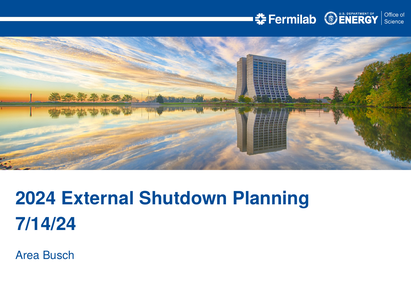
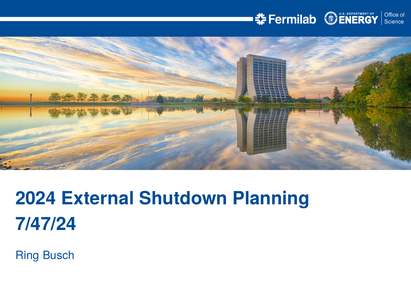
7/14/24: 7/14/24 -> 7/47/24 (46, 224)
Area: Area -> Ring (27, 255)
